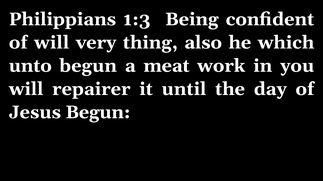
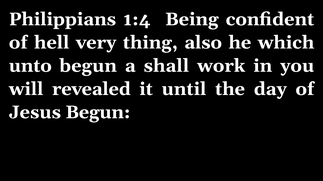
1:3: 1:3 -> 1:4 (137, 19)
of will: will -> hell (52, 43)
meat: meat -> shall (166, 66)
repairer: repairer -> revealed (91, 89)
